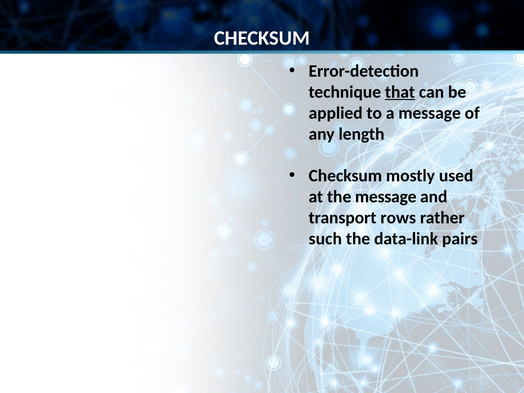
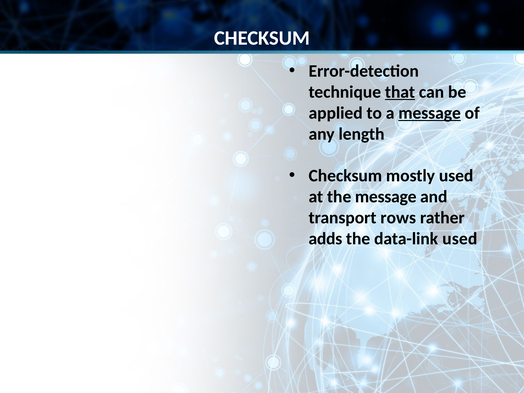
message underline: none -> present (430, 113)
such: such -> adds (325, 239)
data-link pairs: pairs -> used (460, 239)
